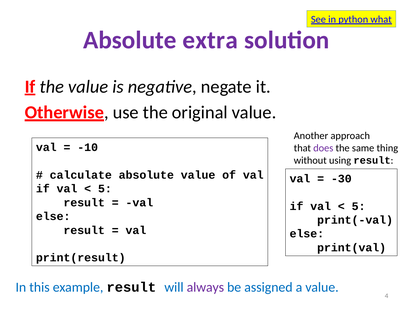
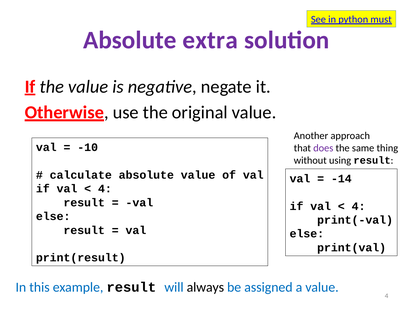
what: what -> must (381, 19)
-30: -30 -> -14 (341, 179)
5: 5 -> 4 (105, 189)
5: 5 -> 4 (359, 206)
always colour: purple -> black (205, 287)
